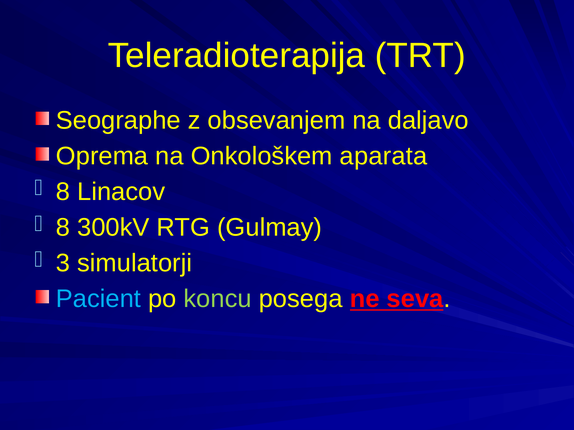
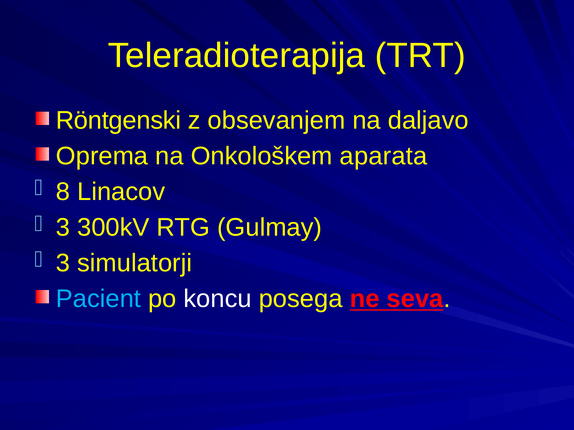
Seographe: Seographe -> Röntgenski (118, 120)
8: 8 -> 3 (63, 228)
koncu colour: light green -> white (218, 299)
